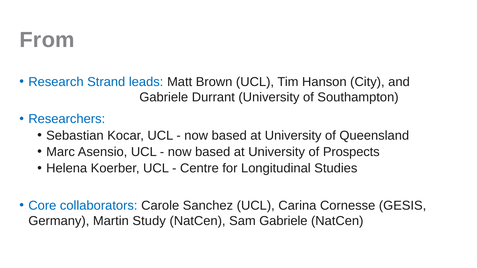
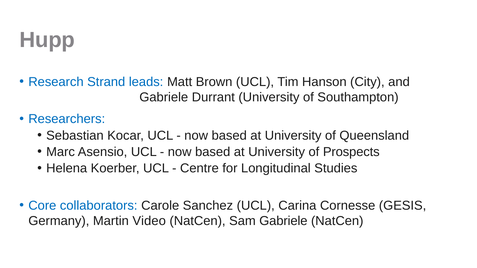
From: From -> Hupp (47, 40)
Study: Study -> Video (149, 221)
